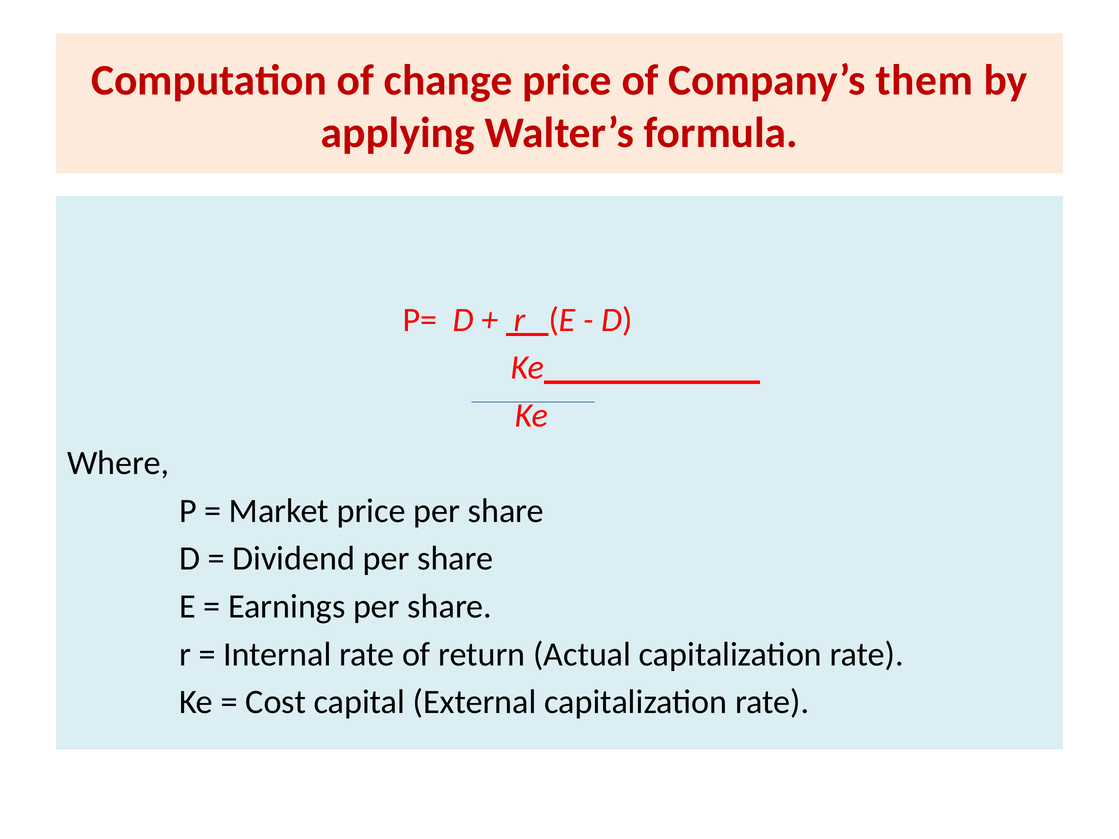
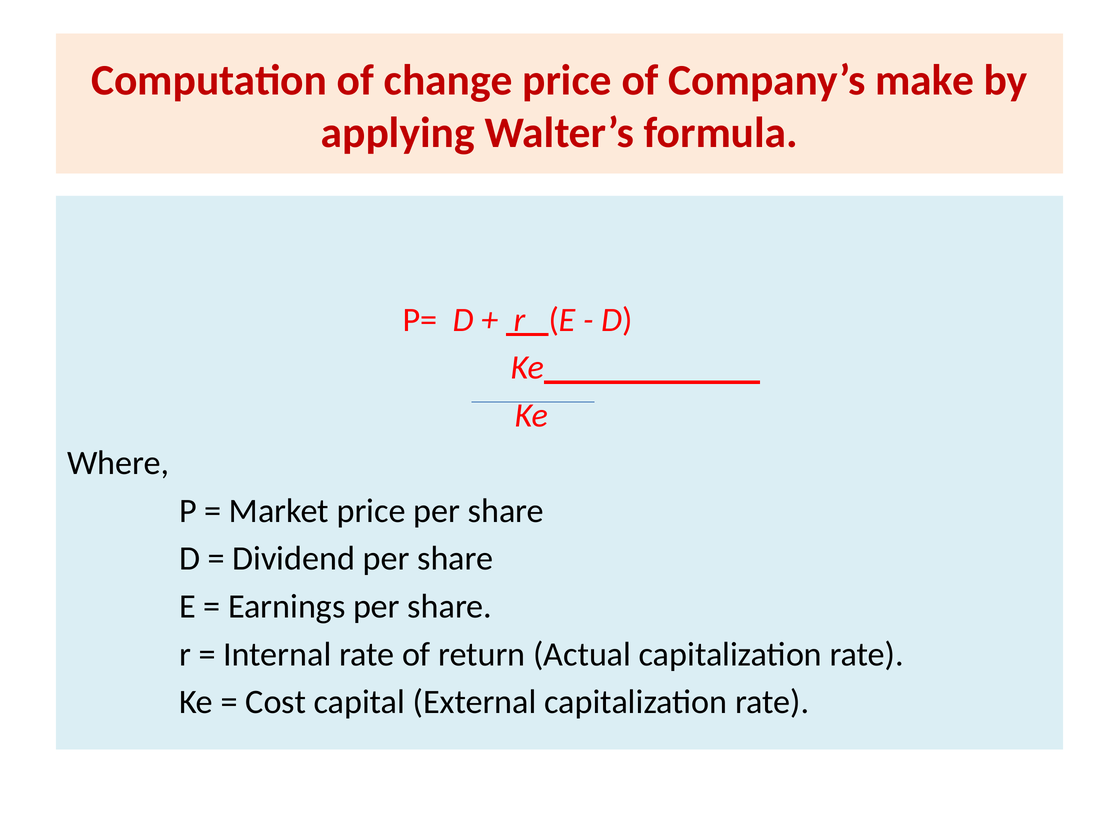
them: them -> make (925, 80)
